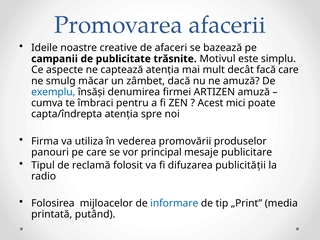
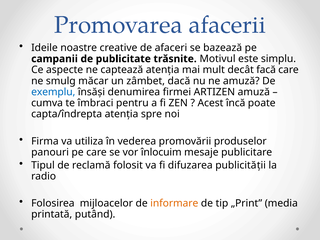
mici: mici -> încă (236, 103)
principal: principal -> înlocuim (161, 152)
informare colour: blue -> orange (174, 203)
